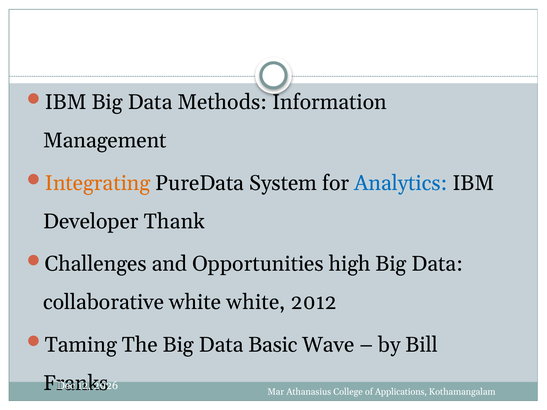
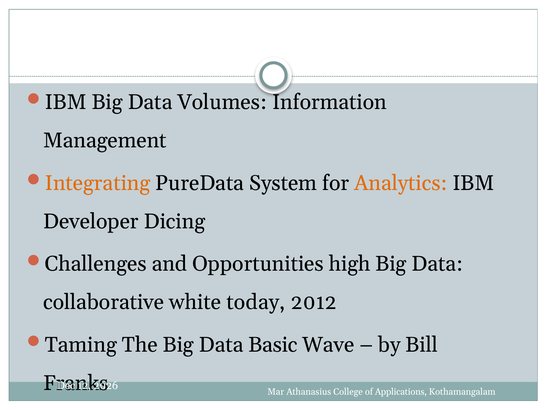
Methods: Methods -> Volumes (222, 102)
Analytics colour: blue -> orange (401, 183)
Thank: Thank -> Dicing (175, 222)
white white: white -> today (256, 302)
